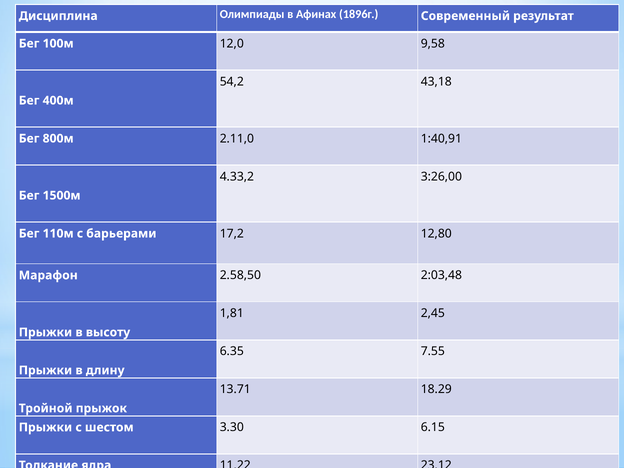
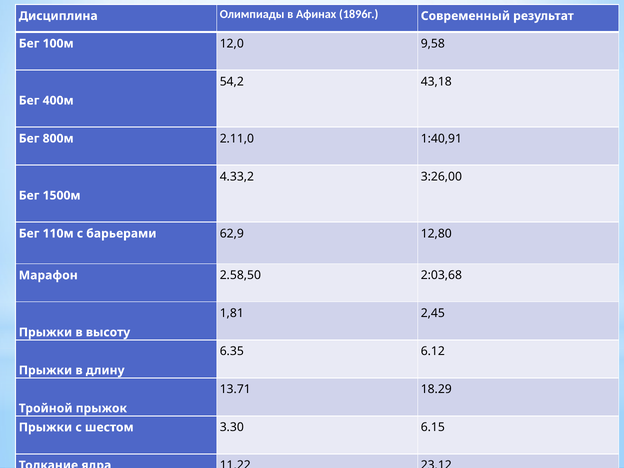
17,2: 17,2 -> 62,9 (232, 234)
2:03,48: 2:03,48 -> 2:03,68 (441, 275)
7.55: 7.55 -> 6.12 (433, 351)
